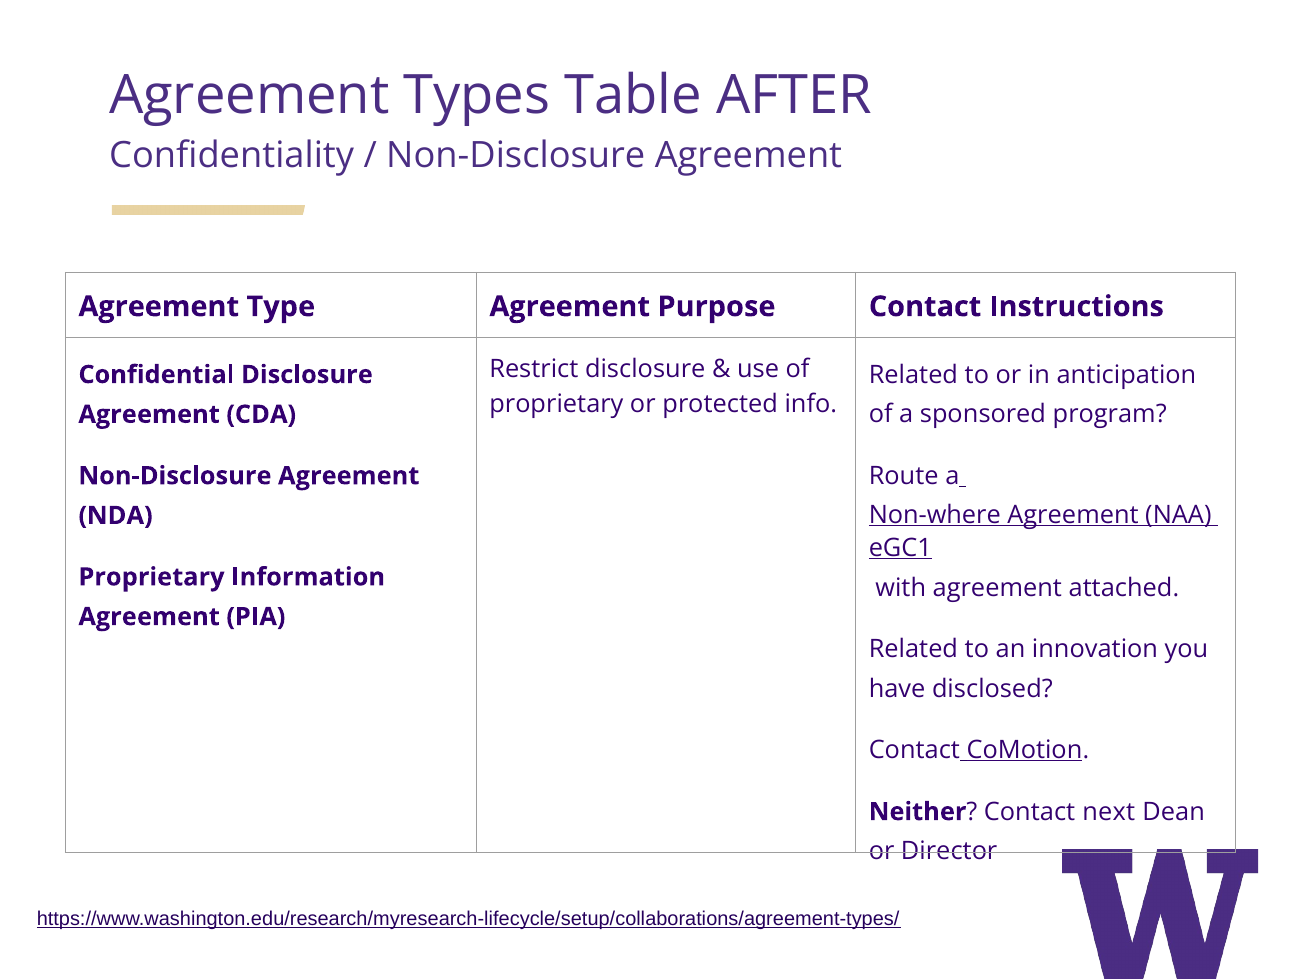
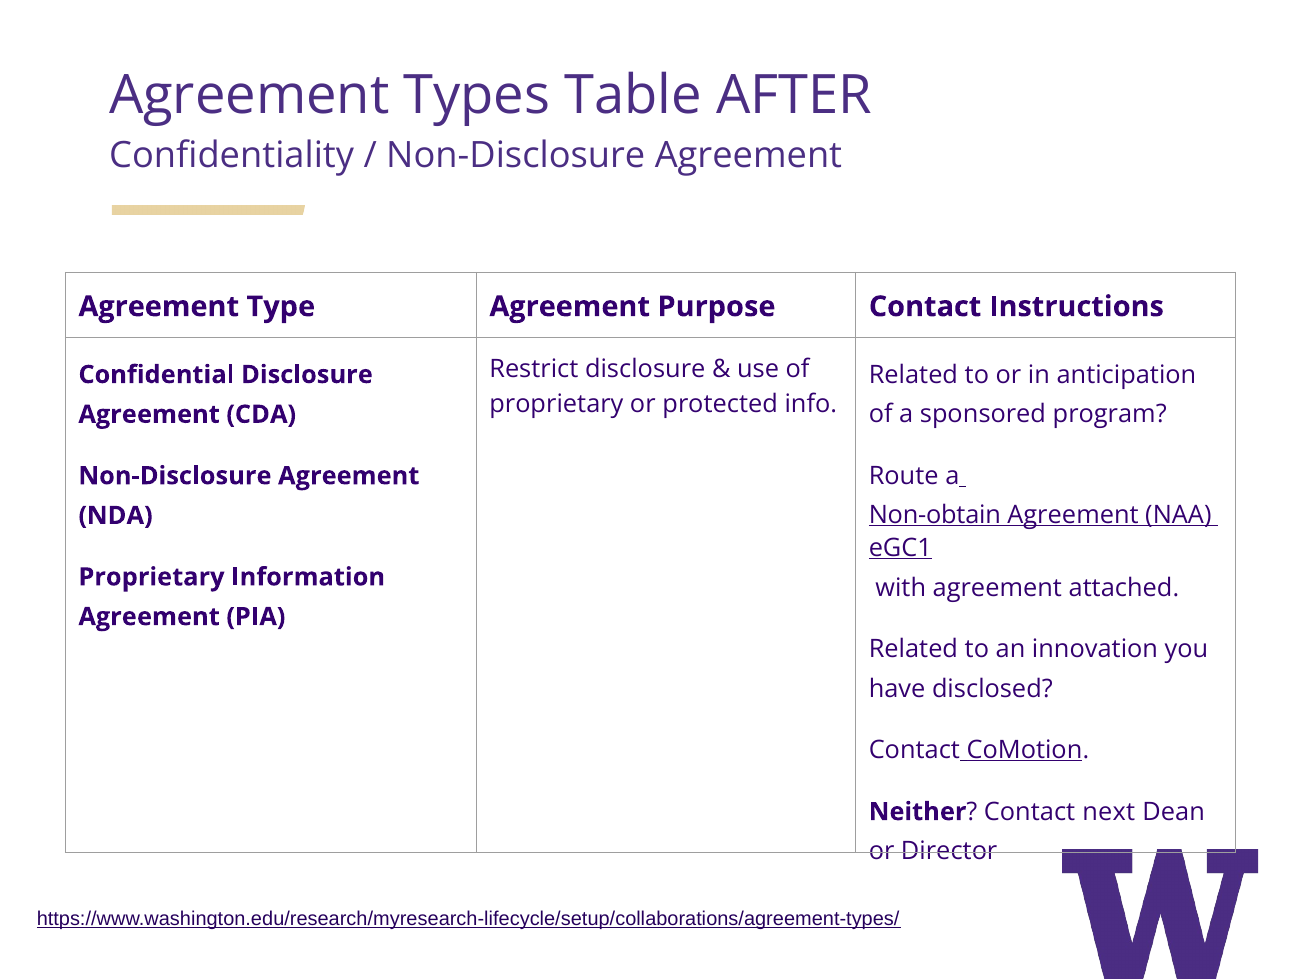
Non-where: Non-where -> Non-obtain (935, 515)
